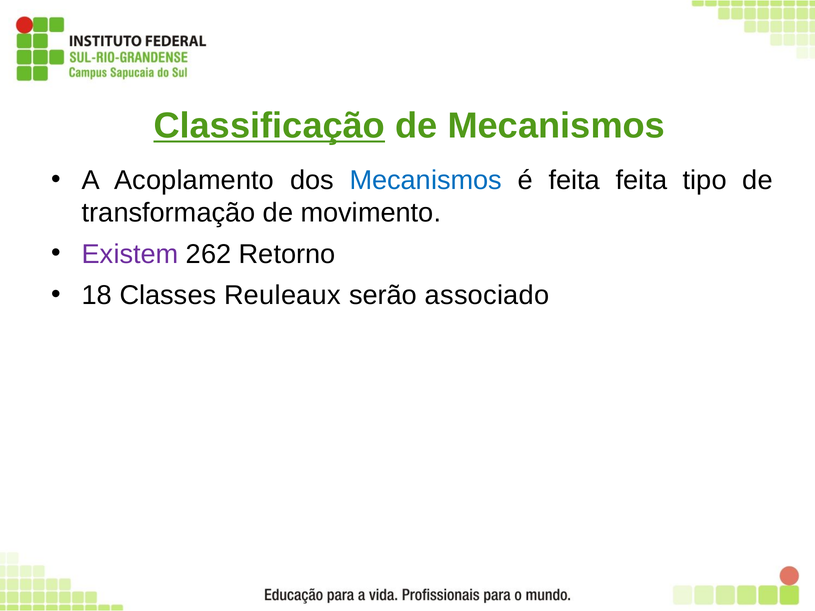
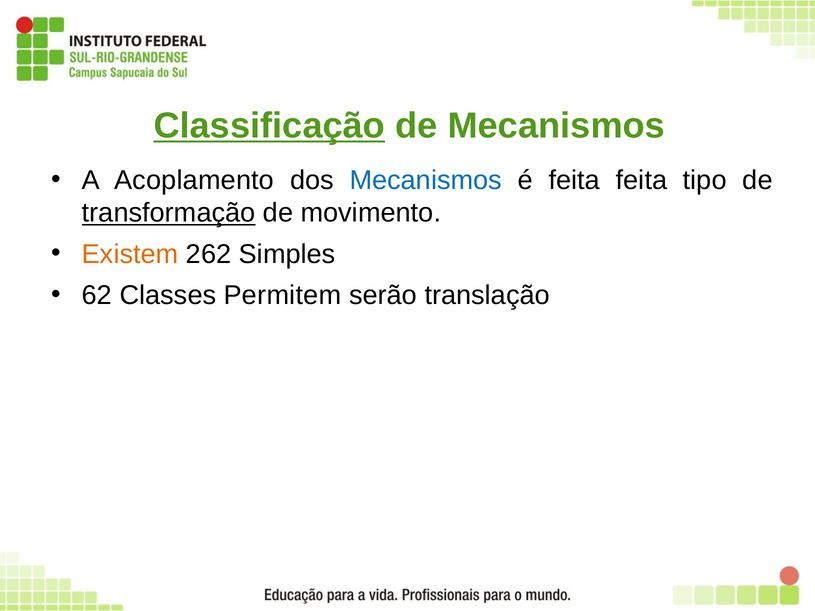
transformação underline: none -> present (169, 213)
Existem colour: purple -> orange (130, 254)
Retorno: Retorno -> Simples (287, 254)
18: 18 -> 62 (97, 295)
Reuleaux: Reuleaux -> Permitem (282, 295)
associado: associado -> translação (487, 295)
